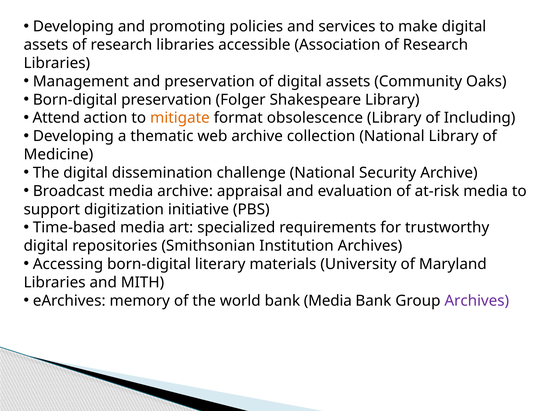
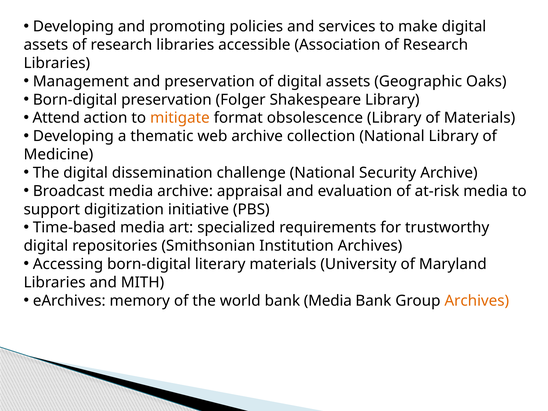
Community: Community -> Geographic (418, 81)
of Including: Including -> Materials (480, 118)
Archives colour: purple -> orange (477, 301)
